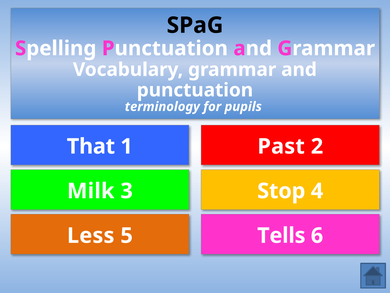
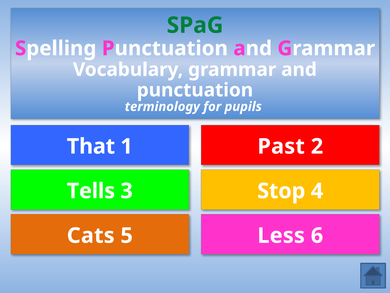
SPaG colour: black -> green (195, 25)
Milk: Milk -> Tells (91, 191)
Less: Less -> Cats (91, 235)
Tells: Tells -> Less (281, 235)
